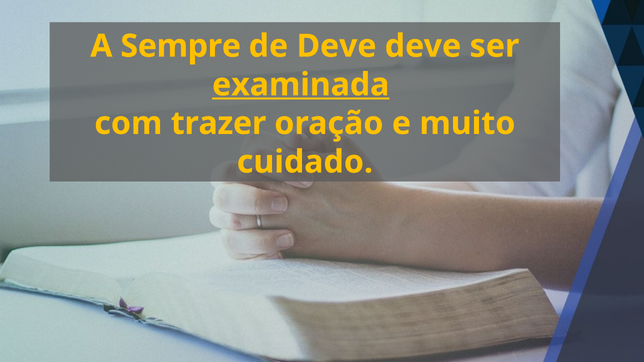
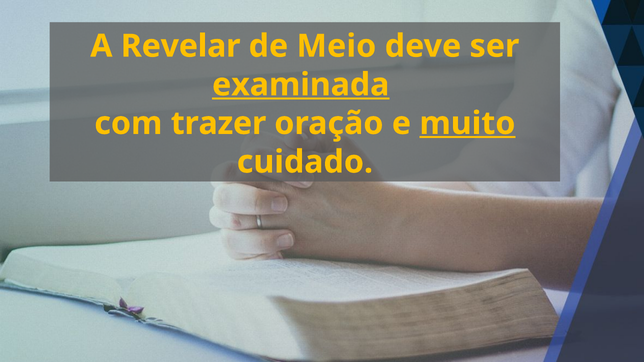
Sempre: Sempre -> Revelar (181, 46)
de Deve: Deve -> Meio (336, 46)
muito underline: none -> present (467, 123)
